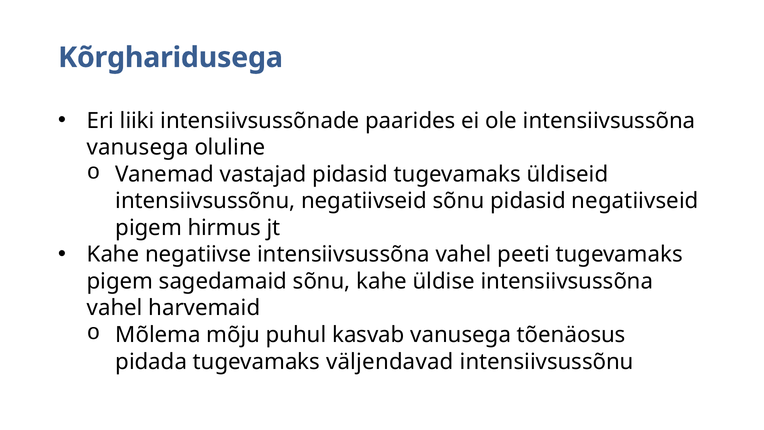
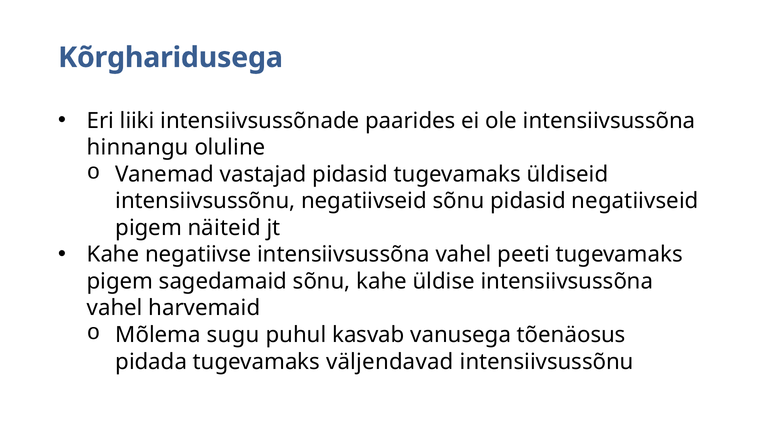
vanusega: vanusega -> hinnangu (138, 147)
hirmus: hirmus -> näiteid (224, 228)
mõju: mõju -> sugu (233, 335)
